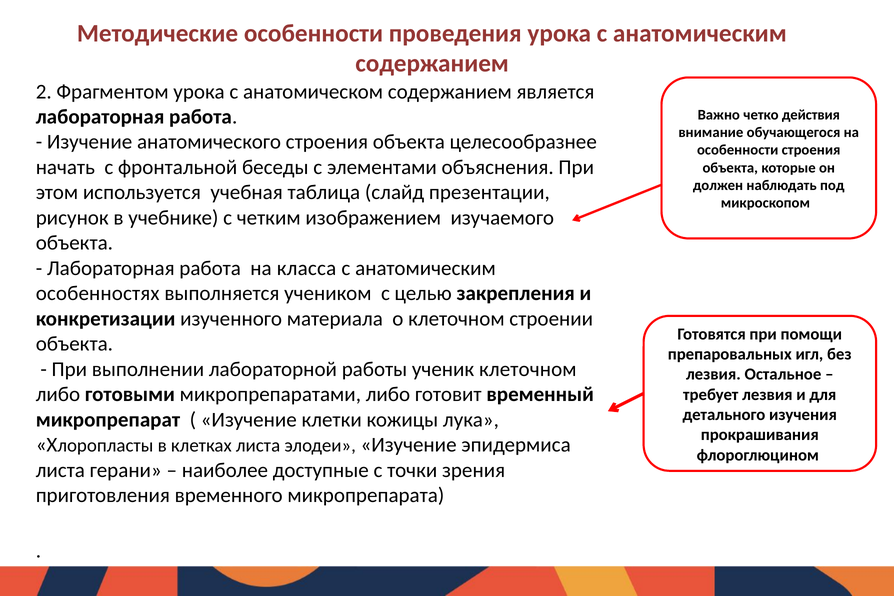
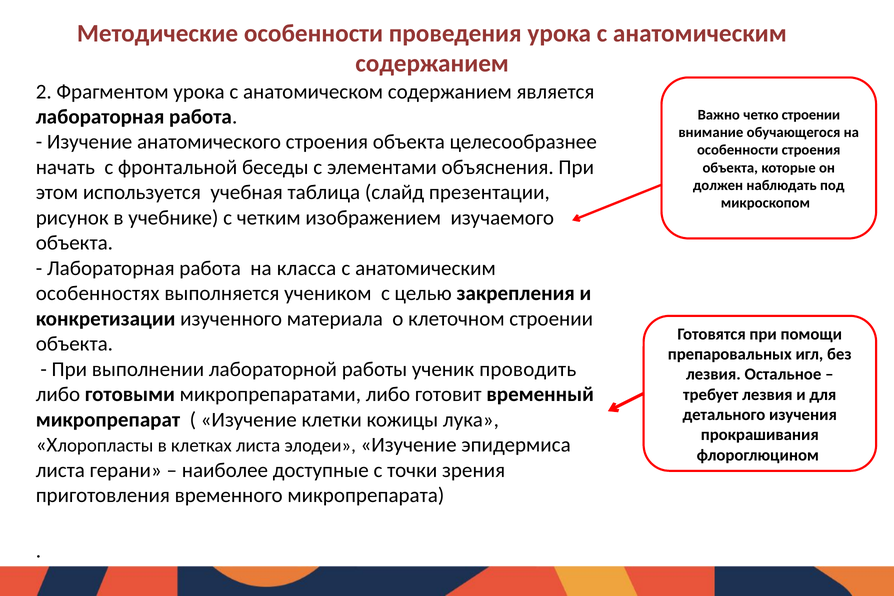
четко действия: действия -> строении (811, 115)
ученик клеточном: клеточном -> проводить (528, 369)
